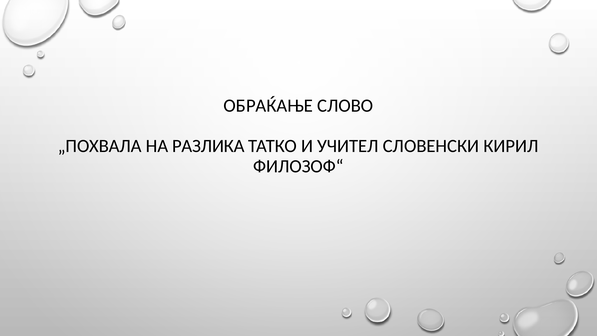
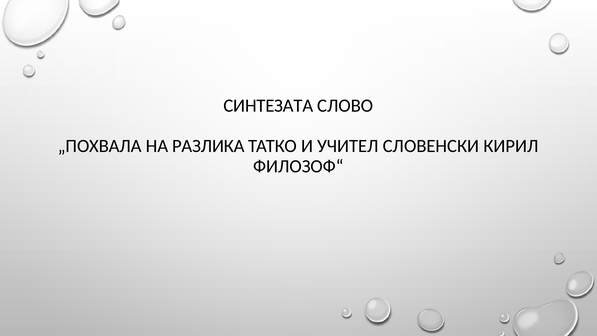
ОБРАЌАЊЕ: ОБРАЌАЊЕ -> СИНТЕЗАТА (268, 106)
